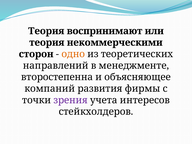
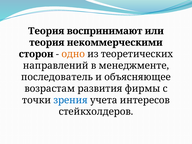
второстепенна: второстепенна -> последователь (57, 77)
компаний: компаний -> возрастам (50, 89)
зрения colour: purple -> blue (71, 100)
